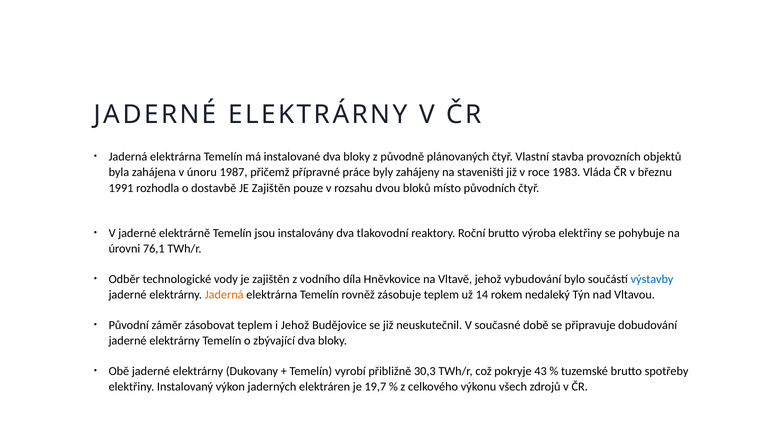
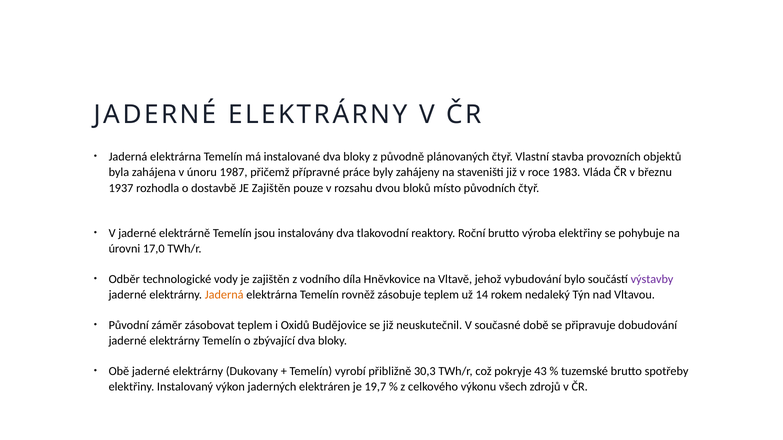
1991: 1991 -> 1937 (121, 188)
76,1: 76,1 -> 17,0 (154, 249)
výstavby colour: blue -> purple (652, 279)
i Jehož: Jehož -> Oxidů (295, 326)
